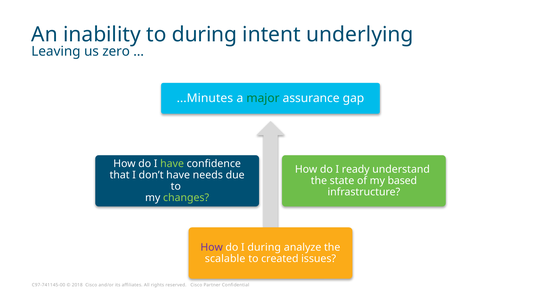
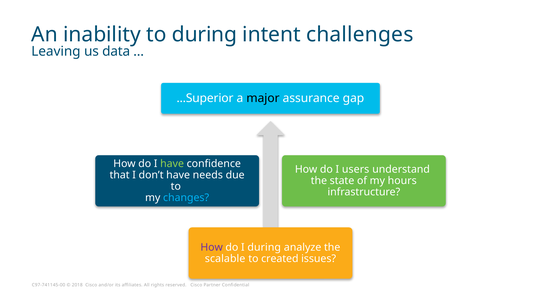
underlying: underlying -> challenges (360, 34)
zero: zero -> data (116, 51)
...Minutes: ...Minutes -> ...Superior (205, 98)
major colour: green -> black (263, 98)
ready: ready -> users (356, 170)
based: based -> hours (402, 181)
changes colour: light green -> light blue (186, 198)
